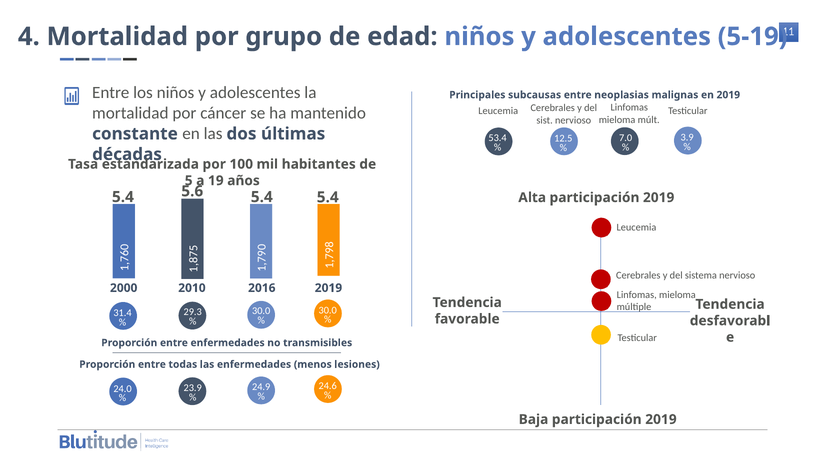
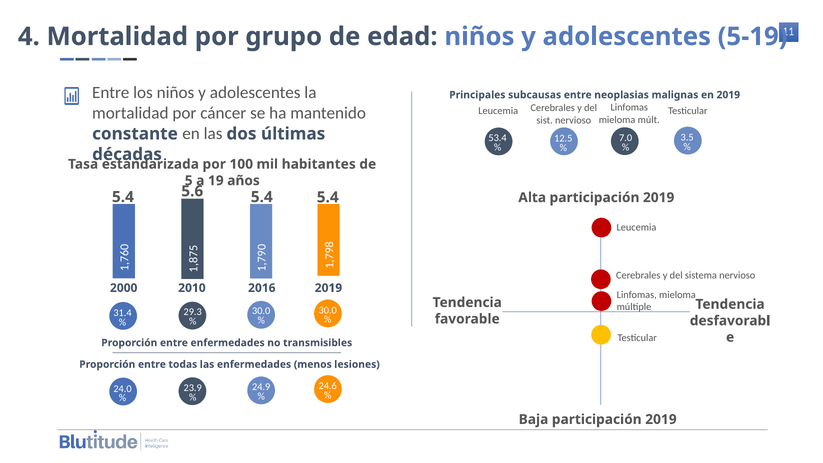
3.9: 3.9 -> 3.5 (687, 138)
